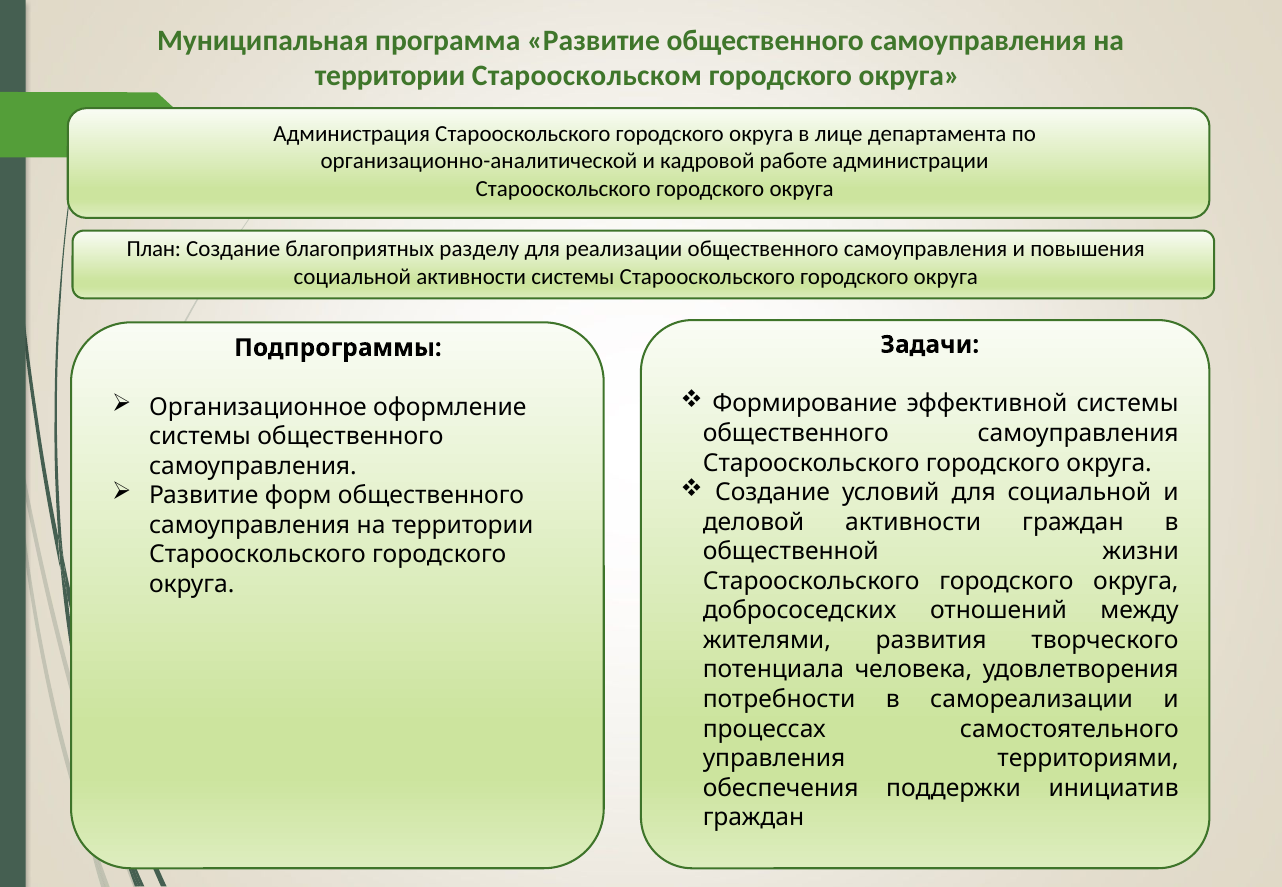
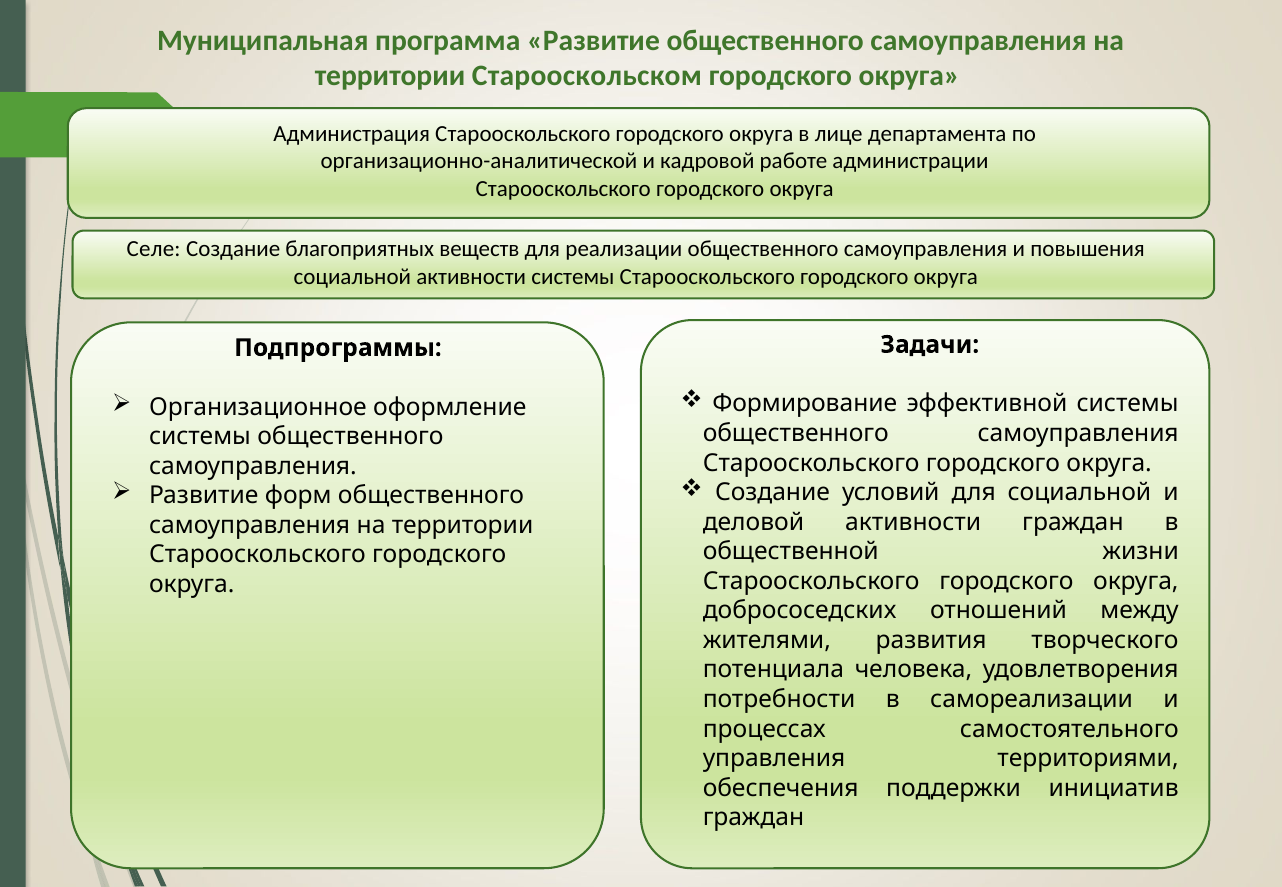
План: План -> Селе (154, 249)
разделу: разделу -> веществ (479, 249)
